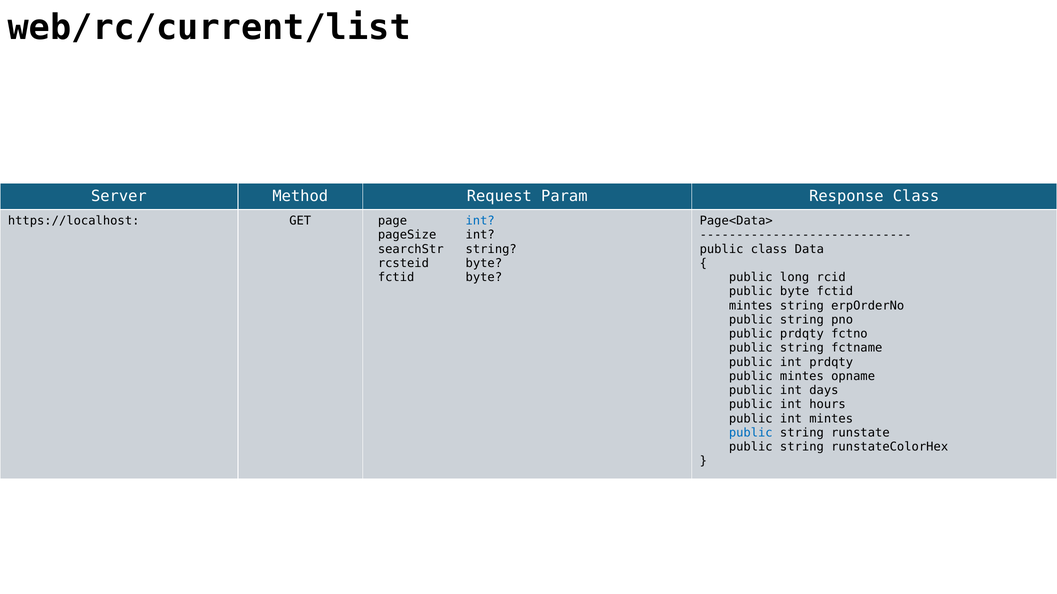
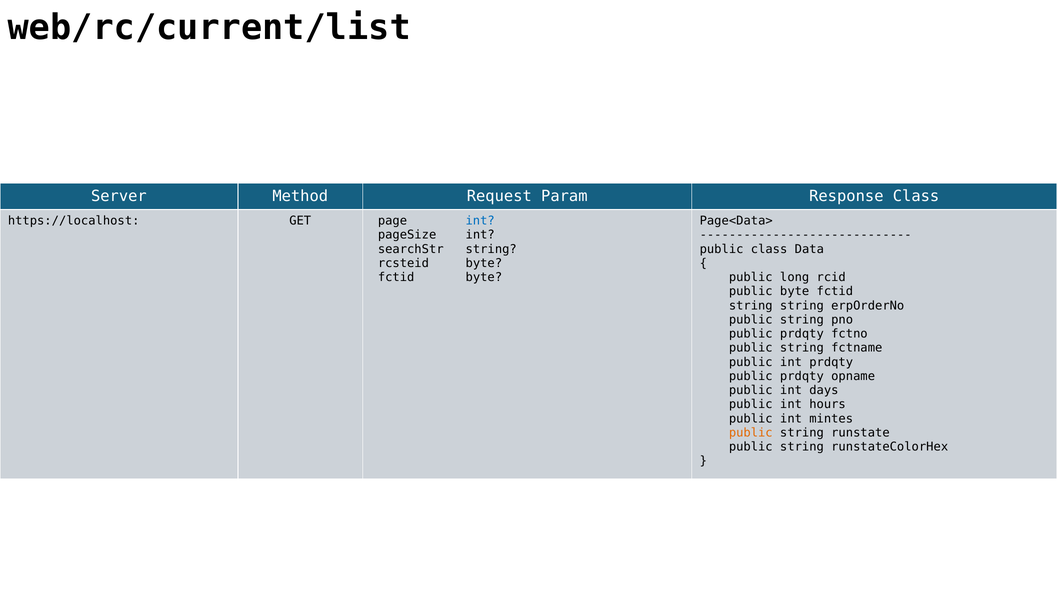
mintes: mintes -> string (751, 306)
mintes: mintes -> prdqty (802, 376)
public colour: blue -> orange (751, 433)
